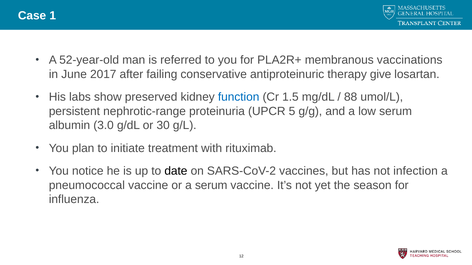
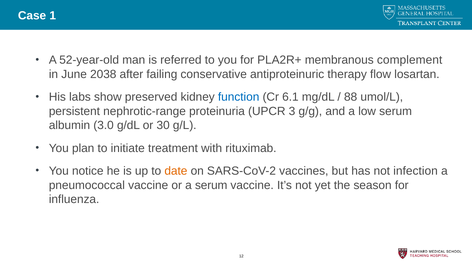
vaccinations: vaccinations -> complement (410, 60)
2017: 2017 -> 2038 (103, 74)
give: give -> flow (381, 74)
1.5: 1.5 -> 6.1 (290, 97)
5: 5 -> 3 (292, 111)
date colour: black -> orange (176, 171)
